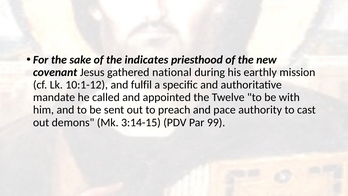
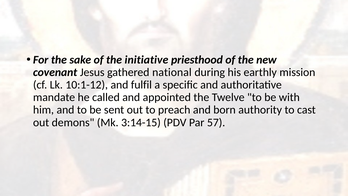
indicates: indicates -> initiative (146, 60)
pace: pace -> born (225, 110)
99: 99 -> 57 (216, 122)
